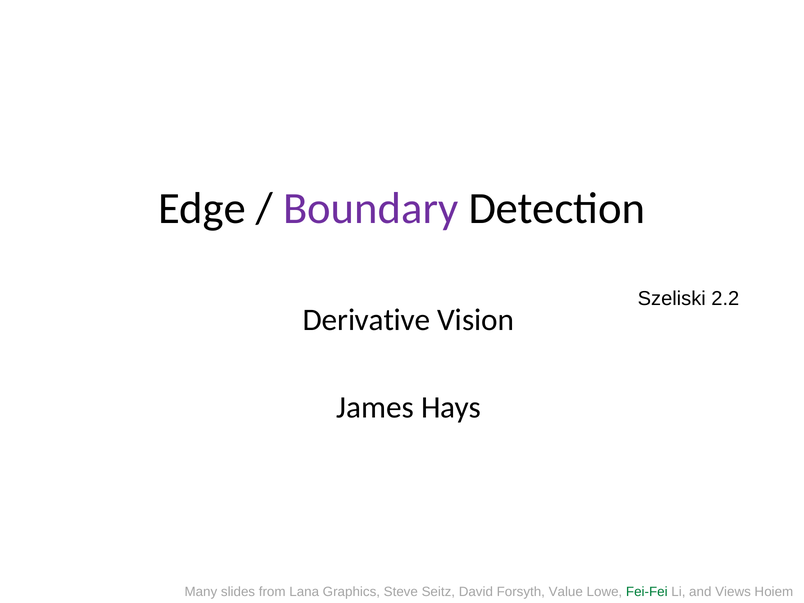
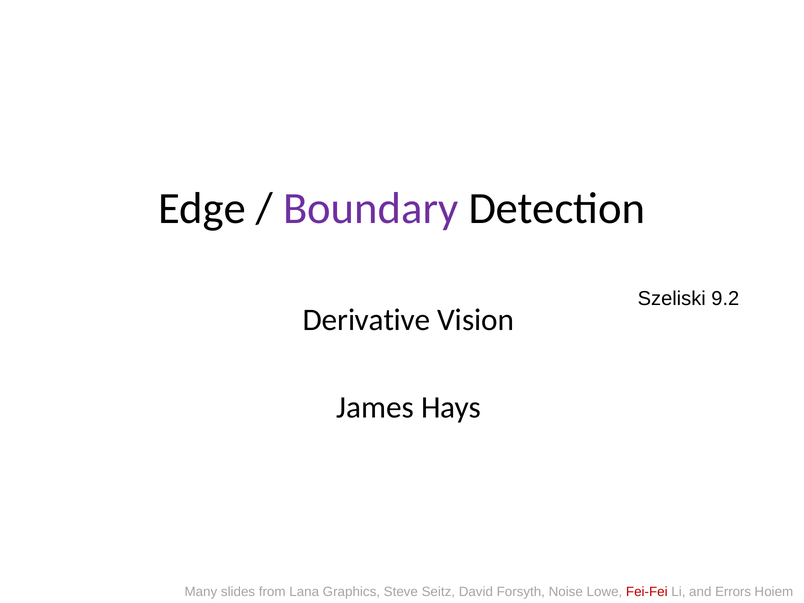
2.2: 2.2 -> 9.2 (725, 299)
Value: Value -> Noise (566, 592)
Fei-Fei colour: green -> red (647, 592)
Views: Views -> Errors (733, 592)
